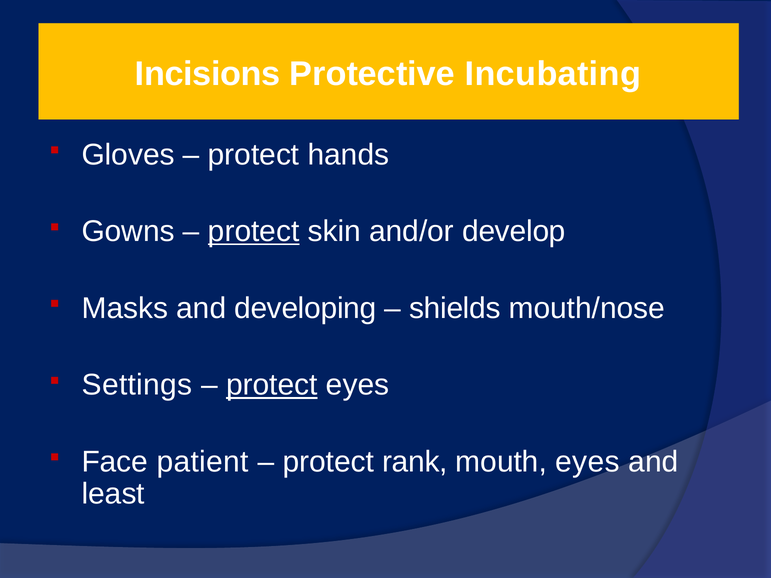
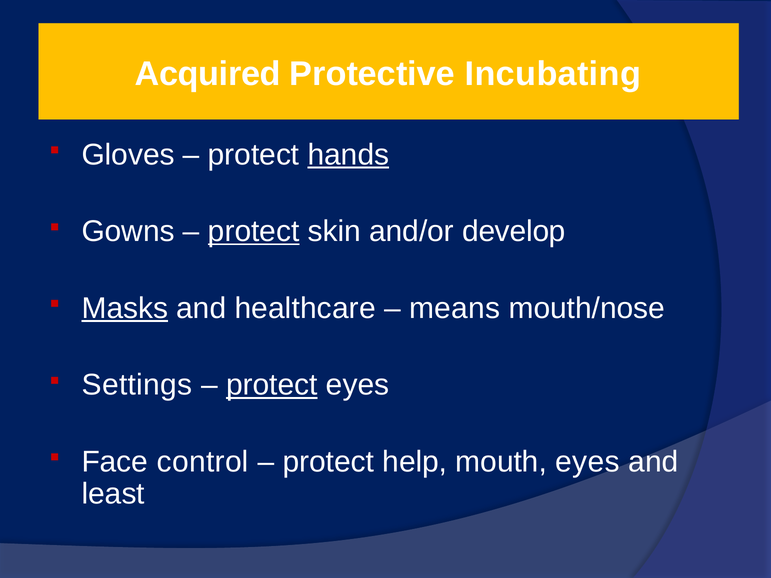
Incisions: Incisions -> Acquired (208, 74)
hands underline: none -> present (348, 155)
Masks underline: none -> present (125, 308)
developing: developing -> healthcare (305, 308)
shields: shields -> means (455, 308)
patient: patient -> control (203, 462)
rank: rank -> help (415, 462)
